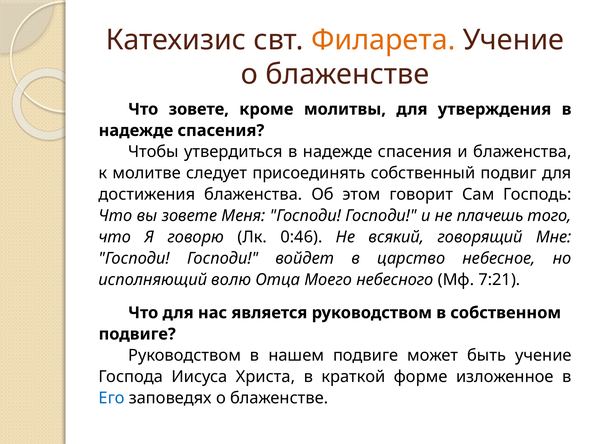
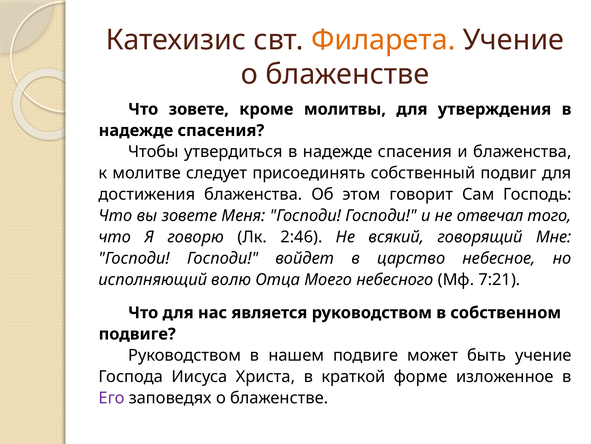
плачешь: плачешь -> отвечал (490, 215)
0:46: 0:46 -> 2:46 (301, 237)
Его colour: blue -> purple (112, 397)
